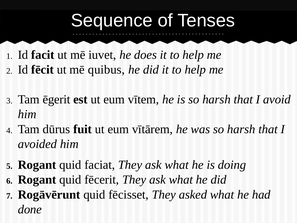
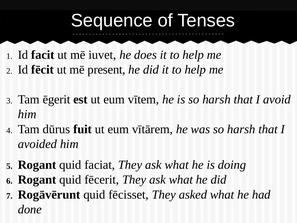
quibus: quibus -> present (107, 70)
